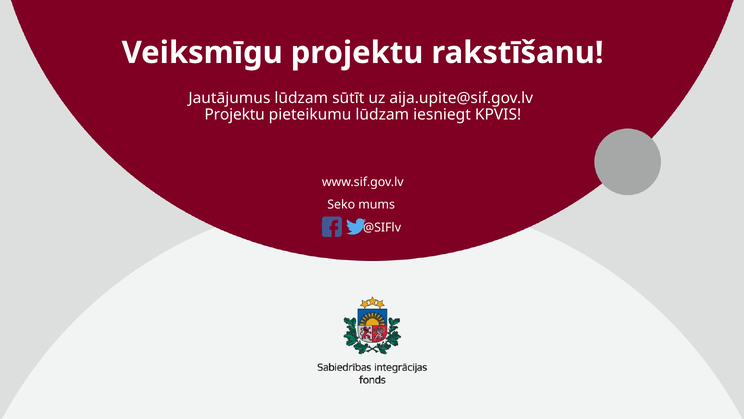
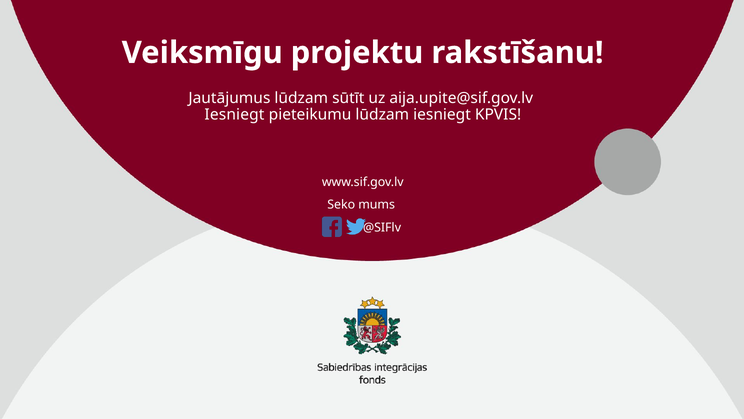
Projektu: Projektu -> Iesniegt (234, 115)
